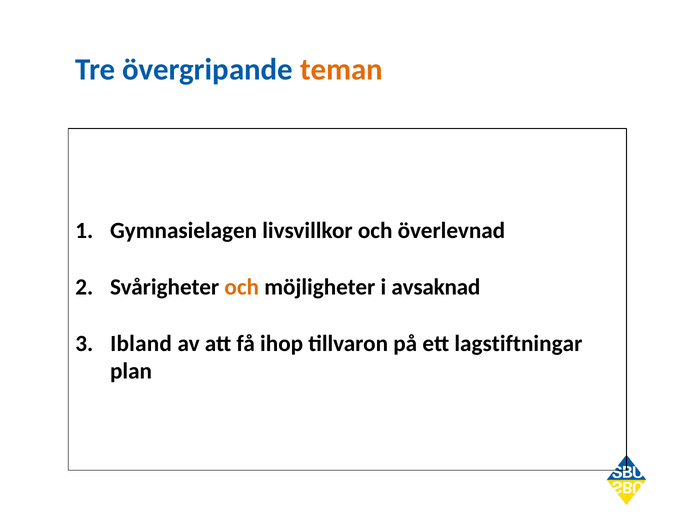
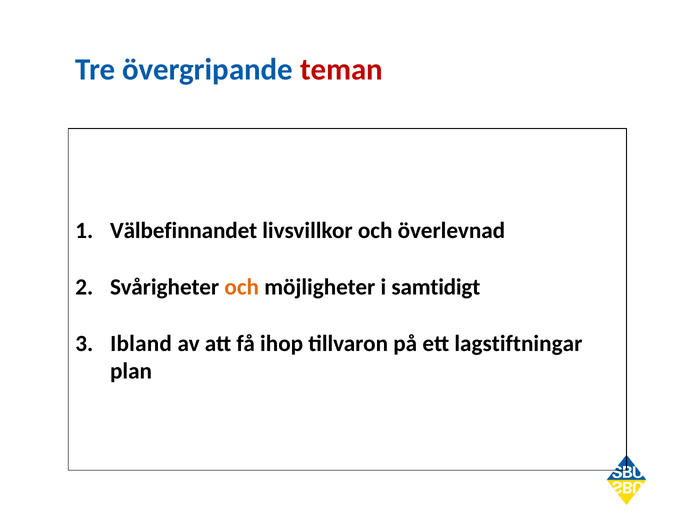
teman colour: orange -> red (341, 70)
Gymnasielagen: Gymnasielagen -> Välbefinnandet (184, 231)
avsaknad: avsaknad -> samtidigt (436, 287)
